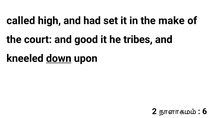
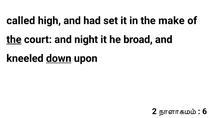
the underline: none -> present (14, 39)
good: good -> night (86, 39)
tribes: tribes -> broad (138, 39)
